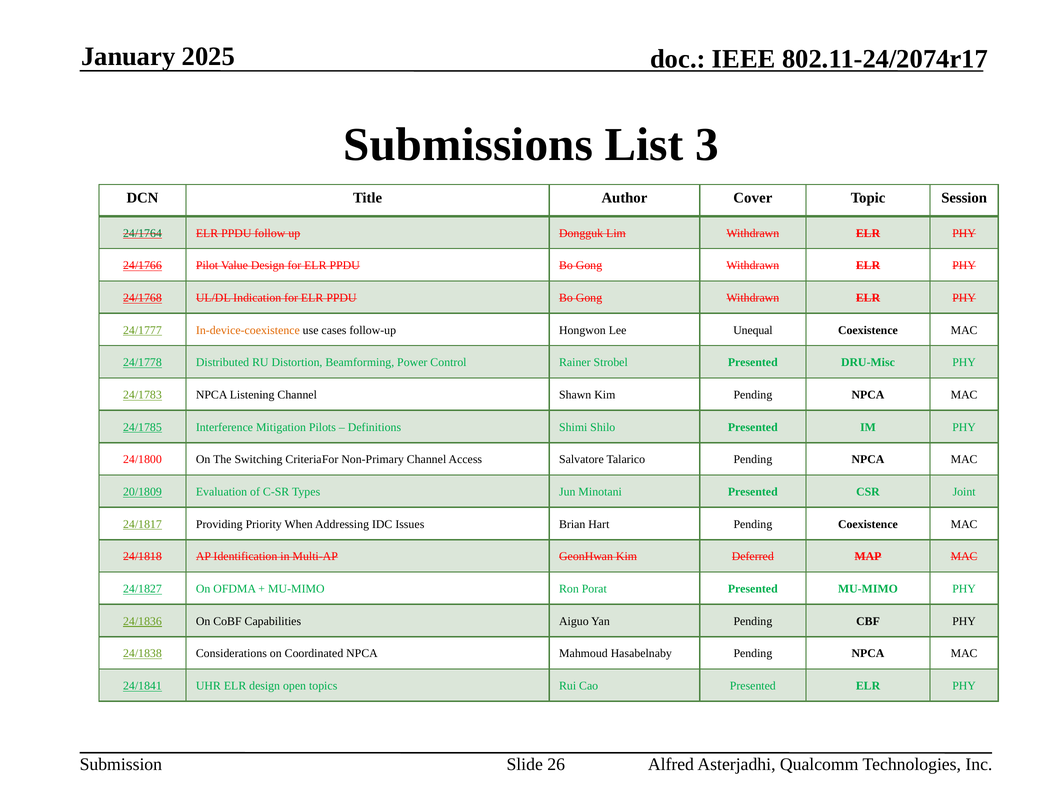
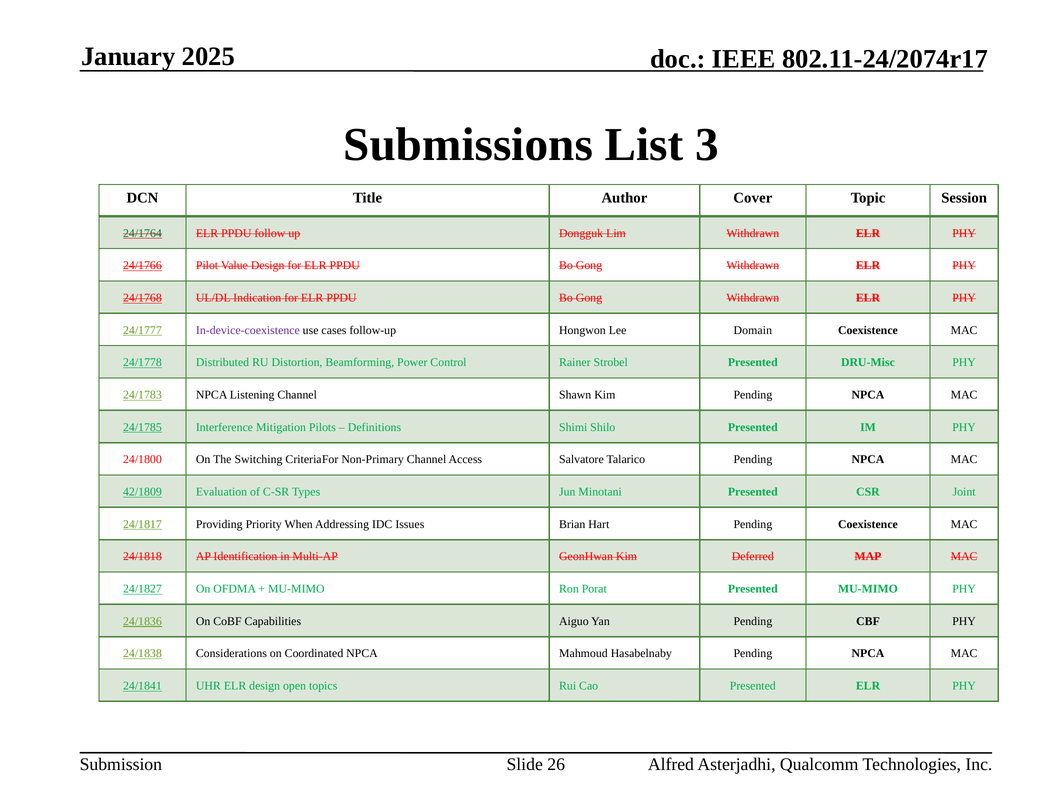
In-device-coexistence colour: orange -> purple (248, 330)
Unequal: Unequal -> Domain (753, 330)
20/1809: 20/1809 -> 42/1809 (142, 492)
